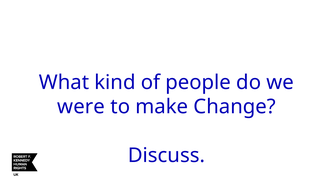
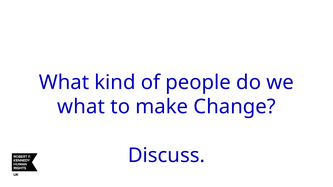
were: were -> what (81, 107)
